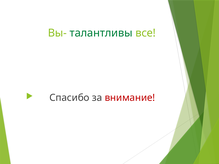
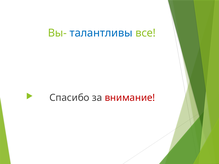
талантливы colour: green -> blue (101, 33)
